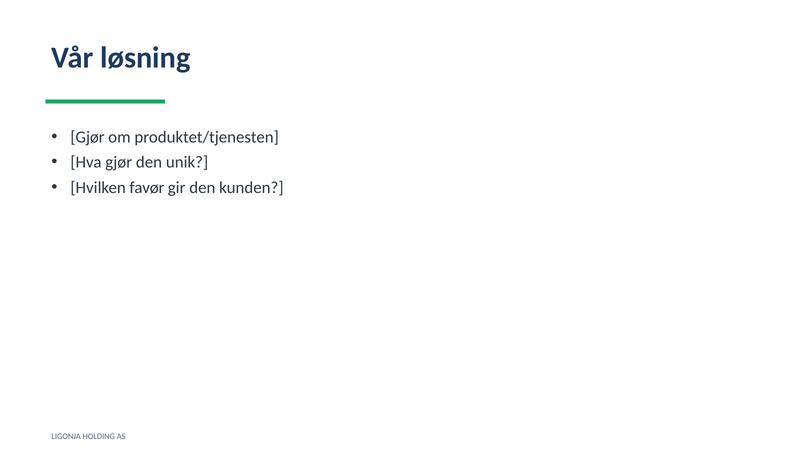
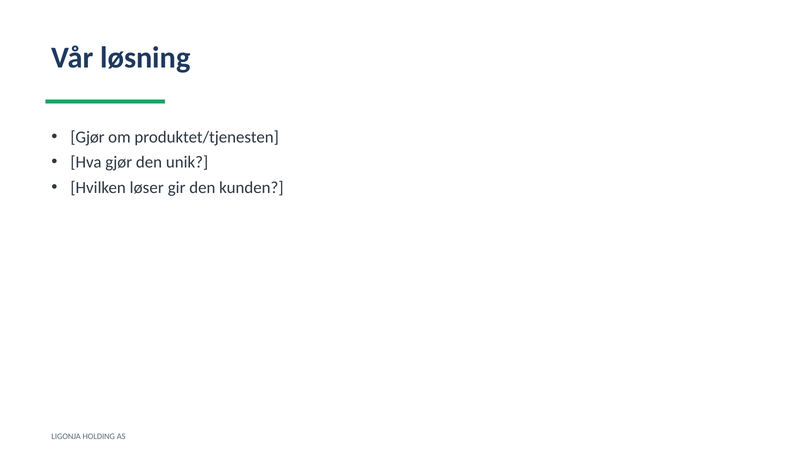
favør: favør -> løser (147, 188)
